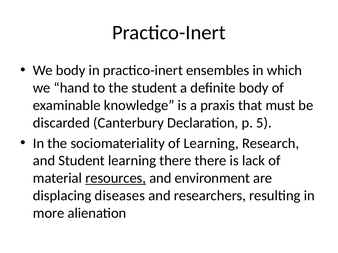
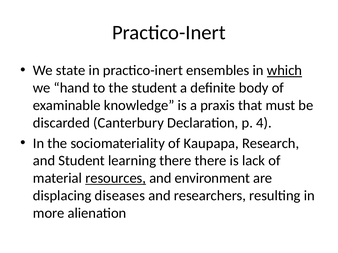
We body: body -> state (71, 71)
which underline: none -> present (284, 71)
5: 5 -> 4 (264, 123)
of Learning: Learning -> Kaupapa (211, 143)
